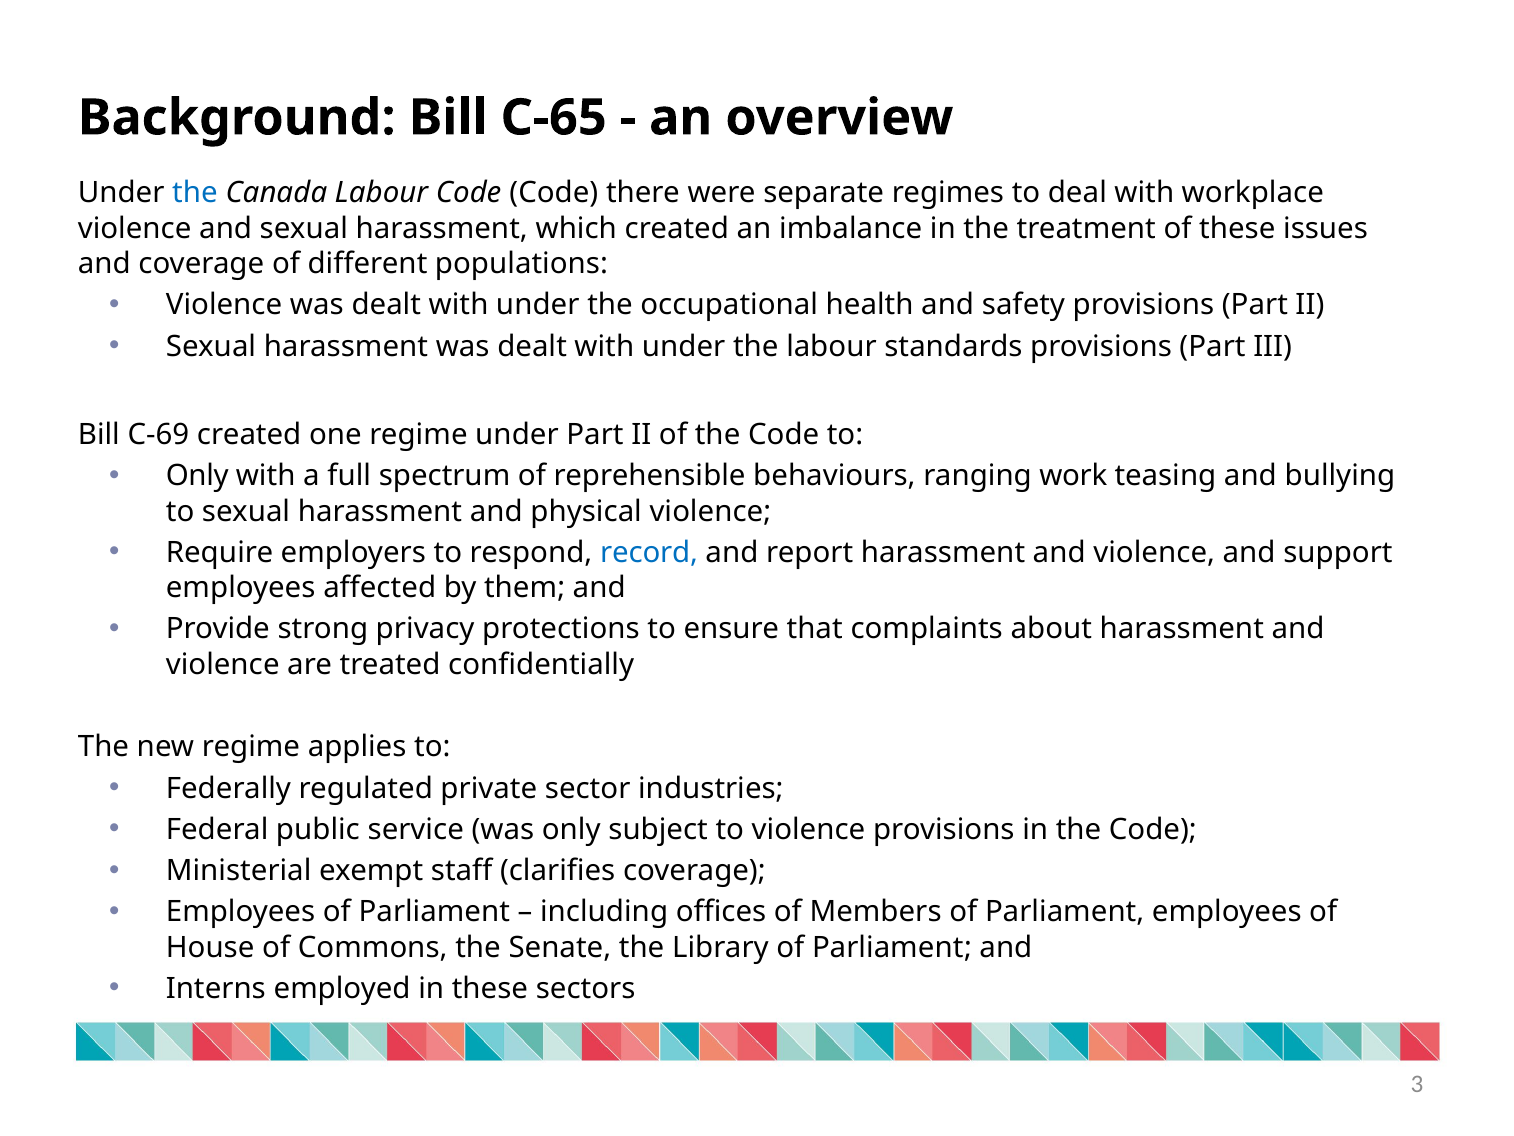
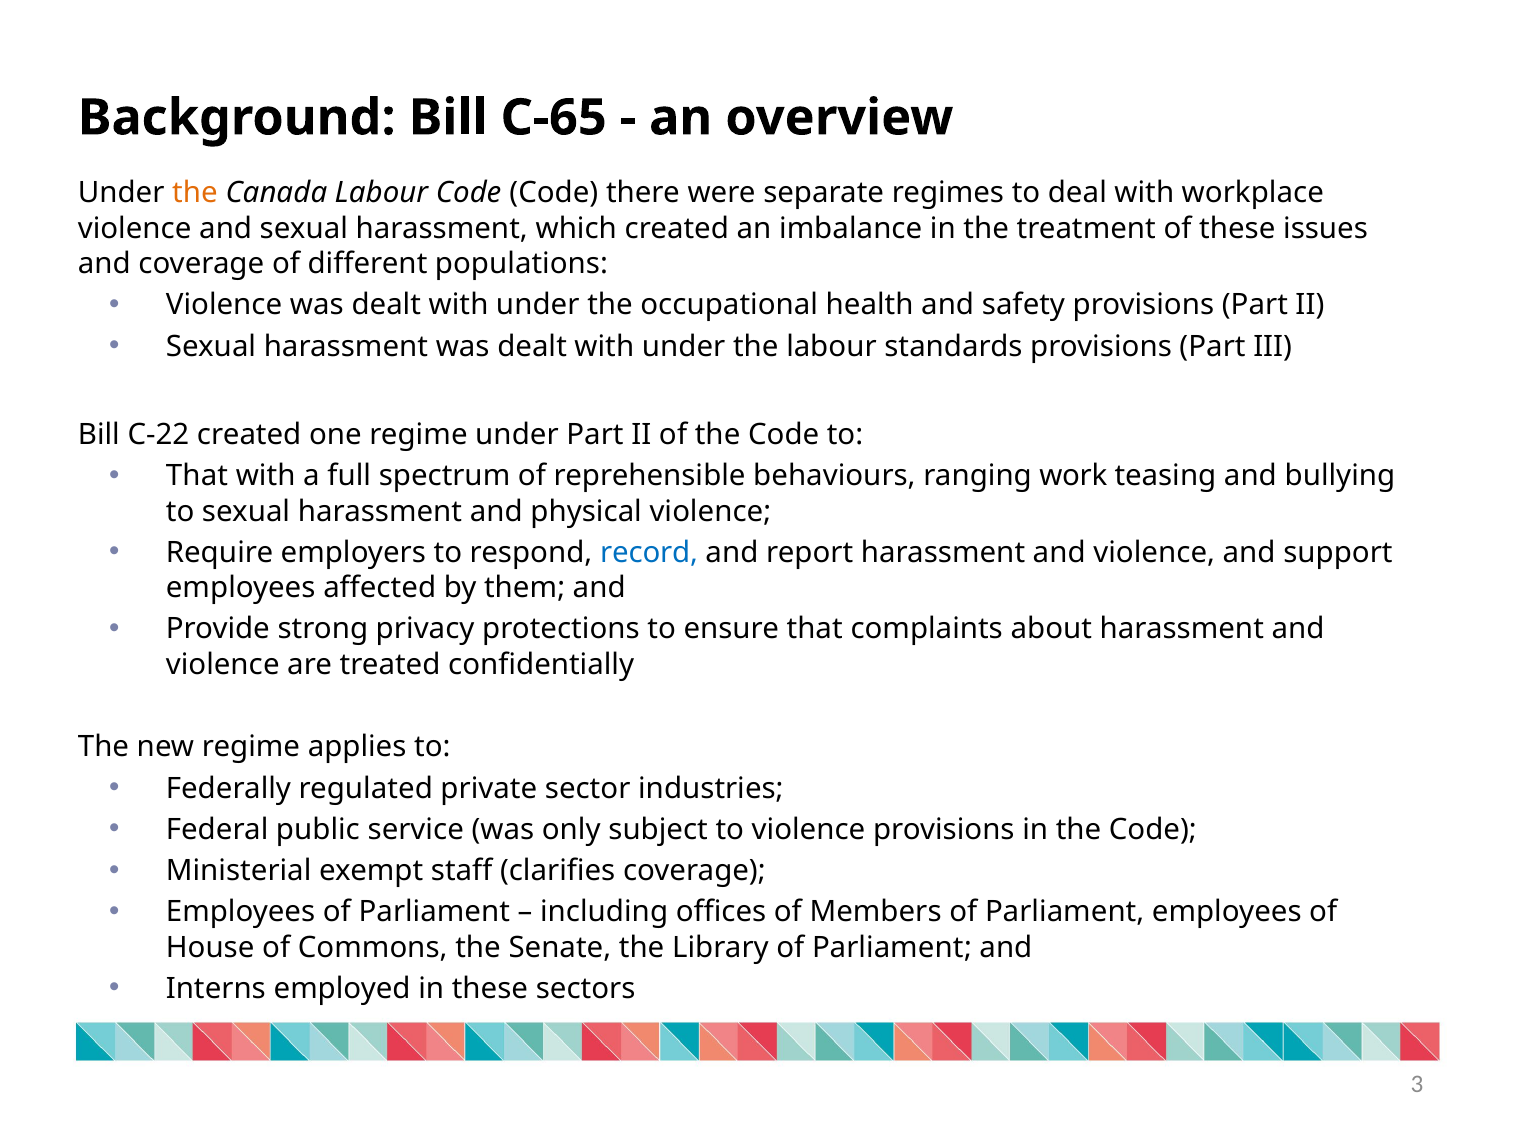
the colour: blue -> orange (195, 193)
C-69: C-69 -> C-22 (158, 434)
Only: Only -> That (197, 476)
